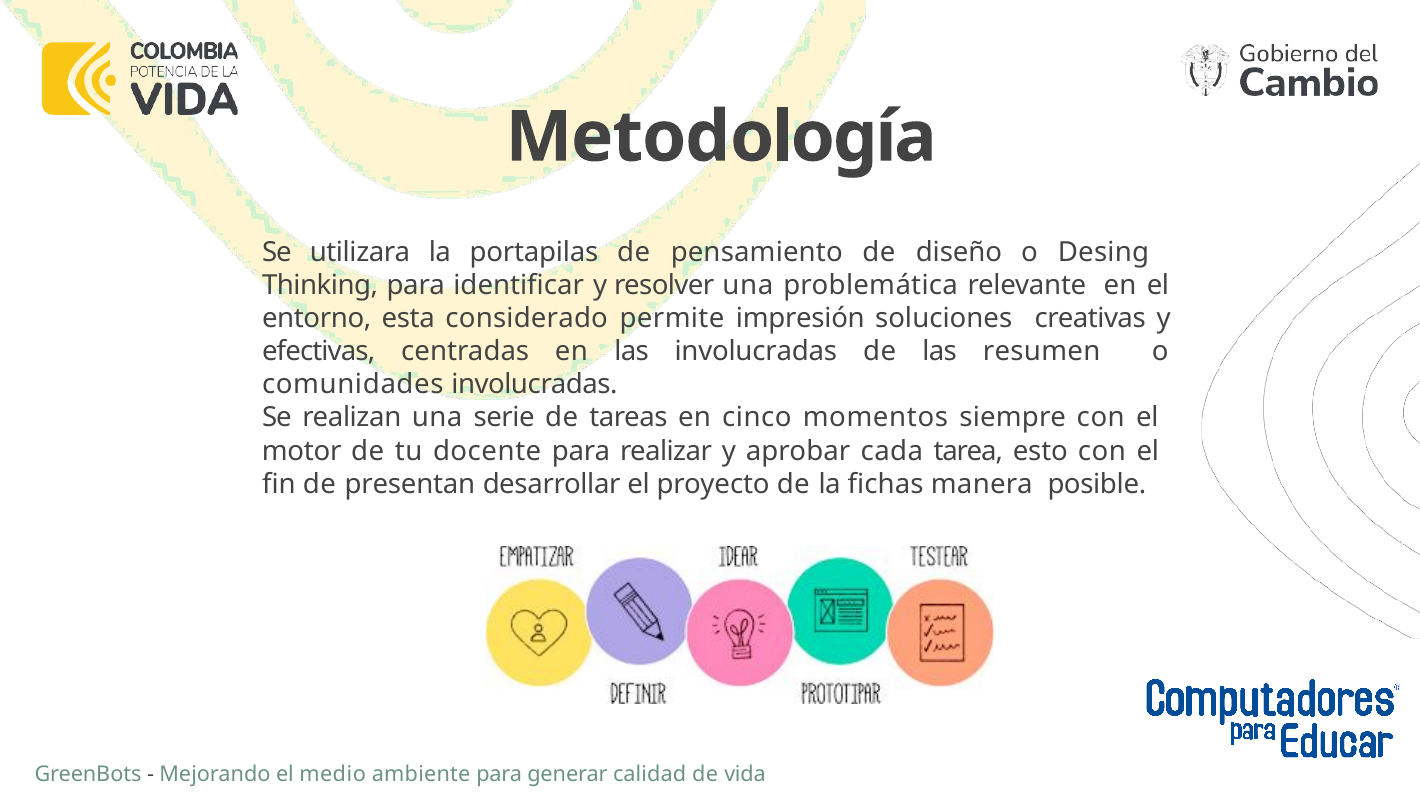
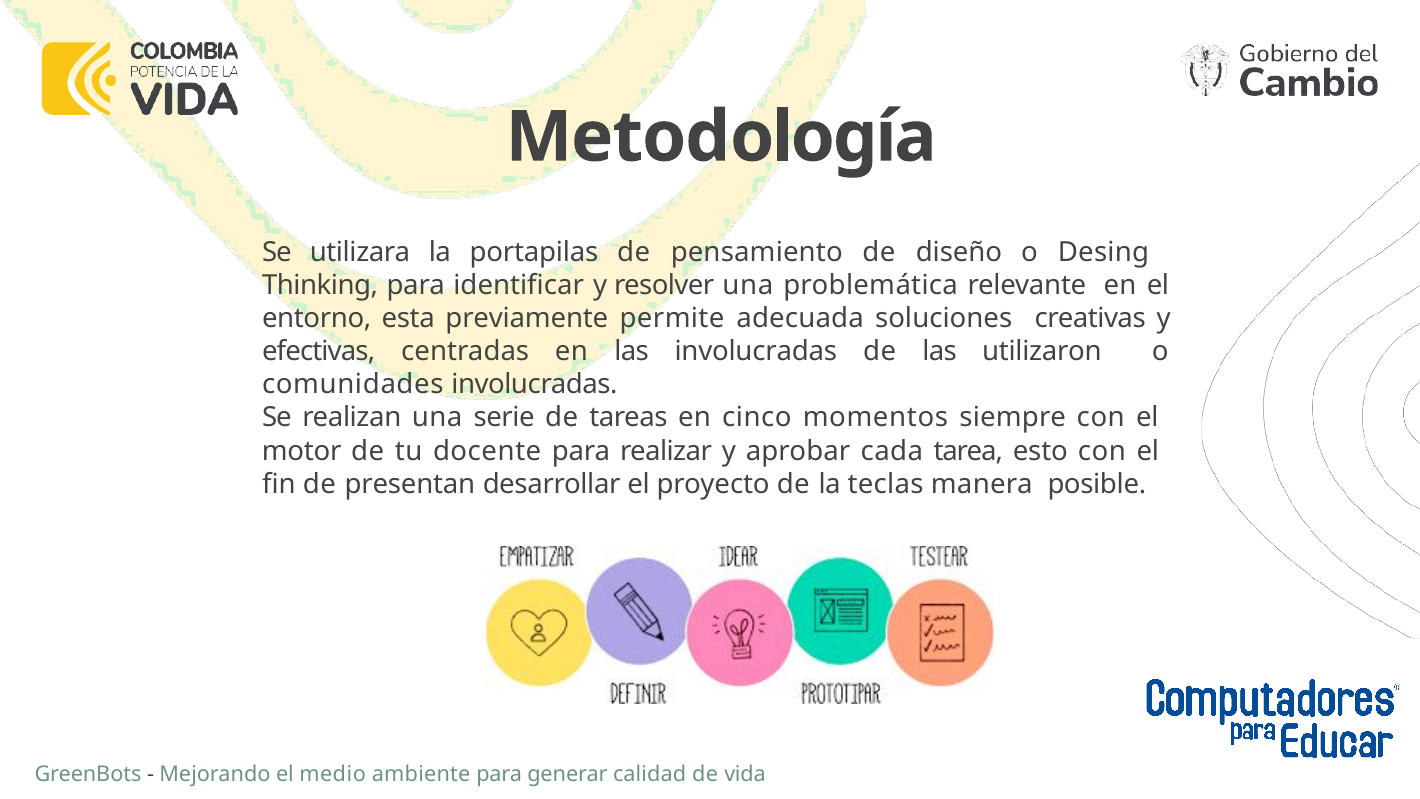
considerado: considerado -> previamente (527, 318)
impresión: impresión -> adecuada (800, 318)
resumen: resumen -> utilizaron (1042, 351)
fichas: fichas -> teclas (886, 484)
